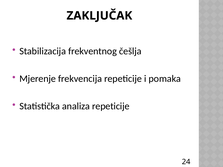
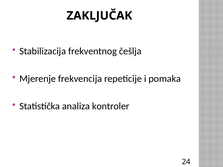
analiza repeticije: repeticije -> kontroler (111, 106)
